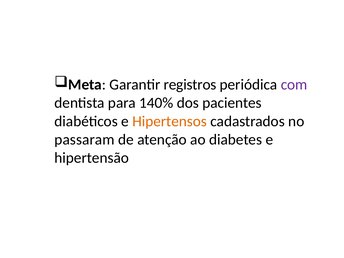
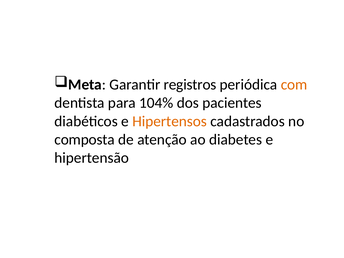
com colour: purple -> orange (294, 85)
140%: 140% -> 104% (156, 103)
passaram: passaram -> composta (85, 140)
